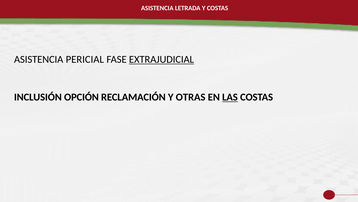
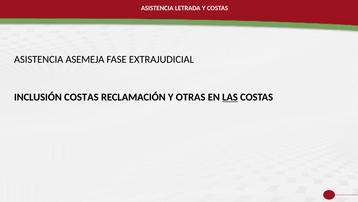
PERICIAL: PERICIAL -> ASEMEJA (85, 59)
EXTRAJUDICIAL underline: present -> none (161, 59)
INCLUSIÓN OPCIÓN: OPCIÓN -> COSTAS (81, 97)
